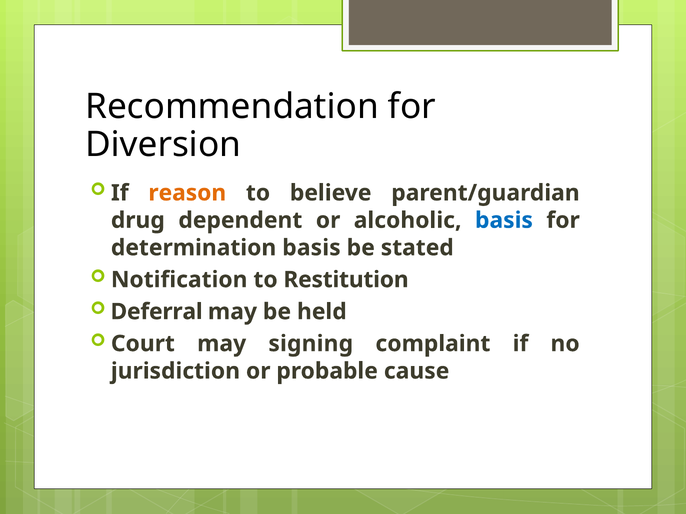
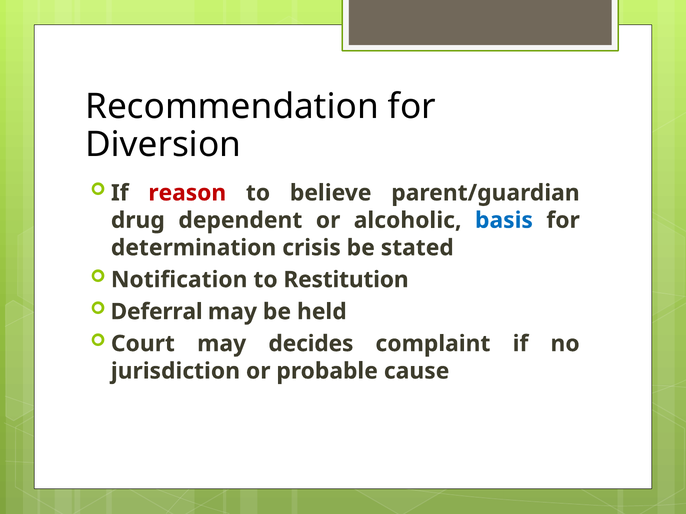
reason colour: orange -> red (187, 193)
determination basis: basis -> crisis (312, 248)
signing: signing -> decides (311, 344)
